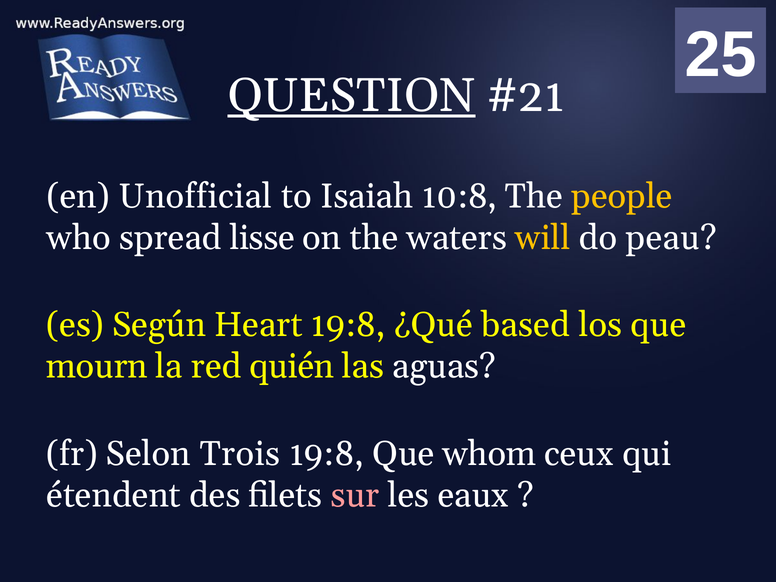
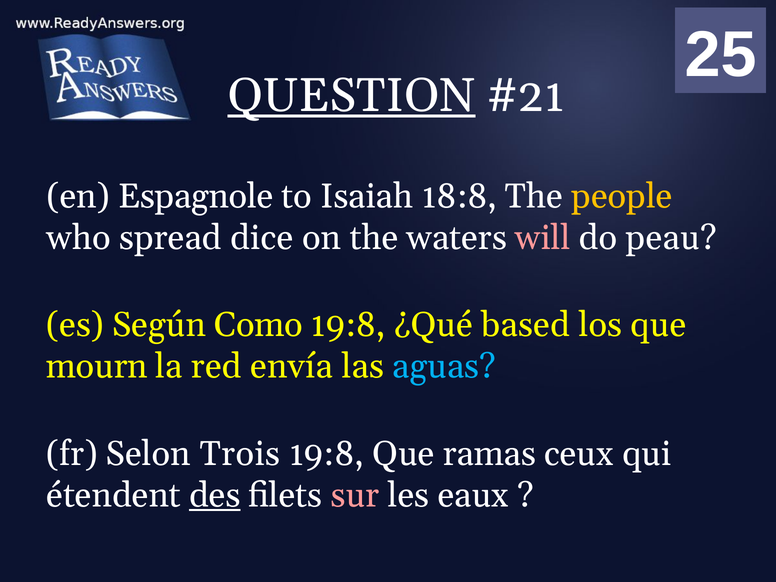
Unofficial: Unofficial -> Espagnole (196, 196)
10:8: 10:8 -> 18:8 (459, 196)
lisse: lisse -> dice (262, 238)
will colour: yellow -> pink (543, 238)
Heart: Heart -> Como (259, 325)
quién: quién -> envía (292, 366)
aguas colour: white -> light blue (444, 366)
whom: whom -> ramas (489, 454)
des underline: none -> present (215, 495)
